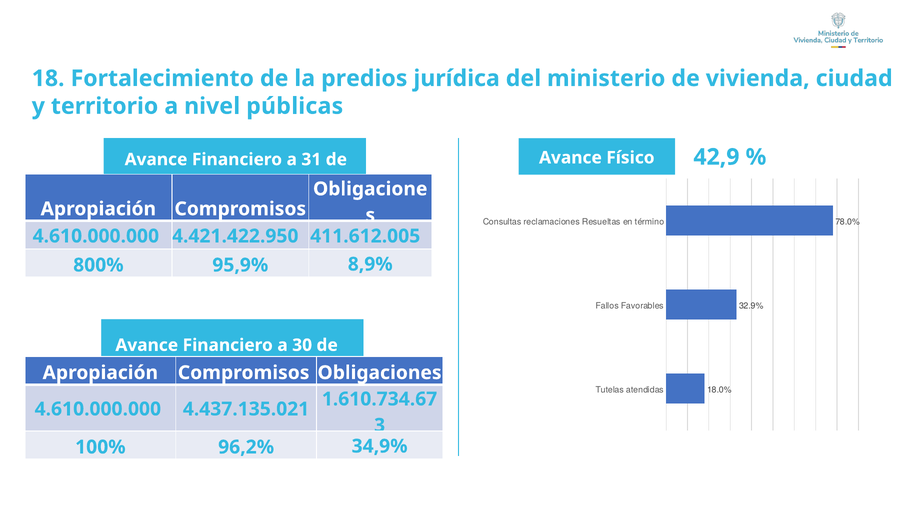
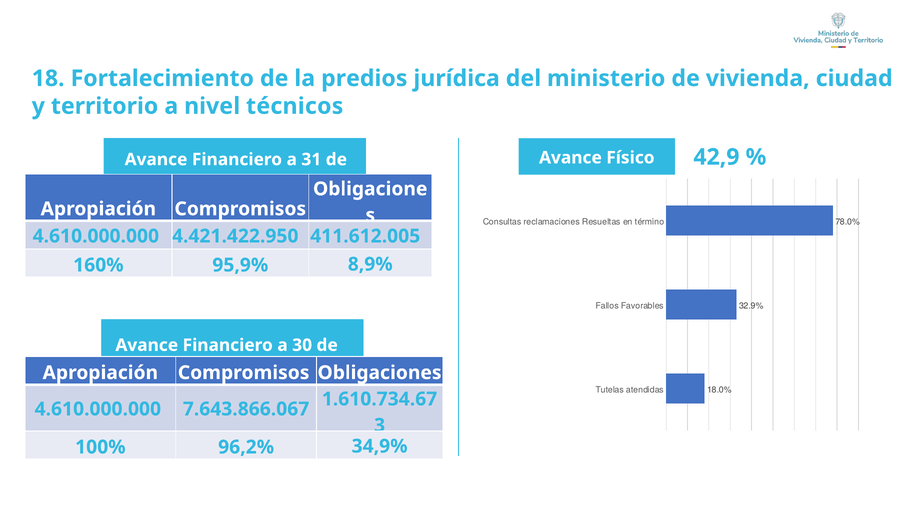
públicas: públicas -> técnicos (295, 106)
800%: 800% -> 160% (98, 265)
4.437.135.021: 4.437.135.021 -> 7.643.866.067 (246, 409)
